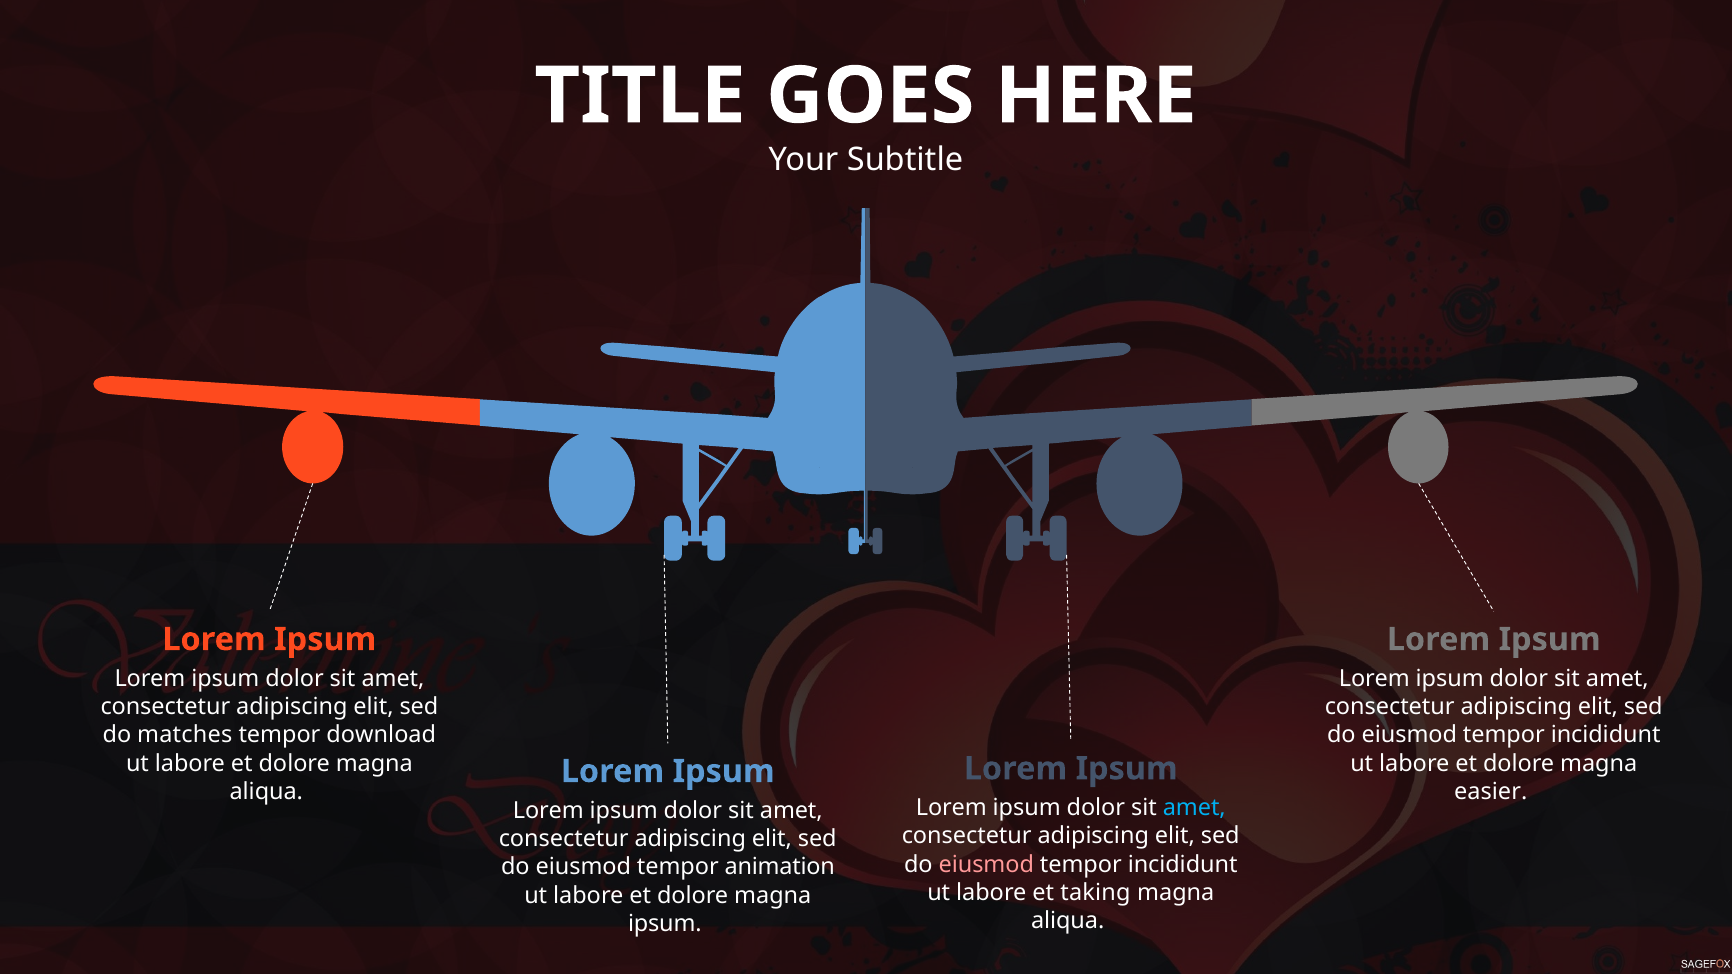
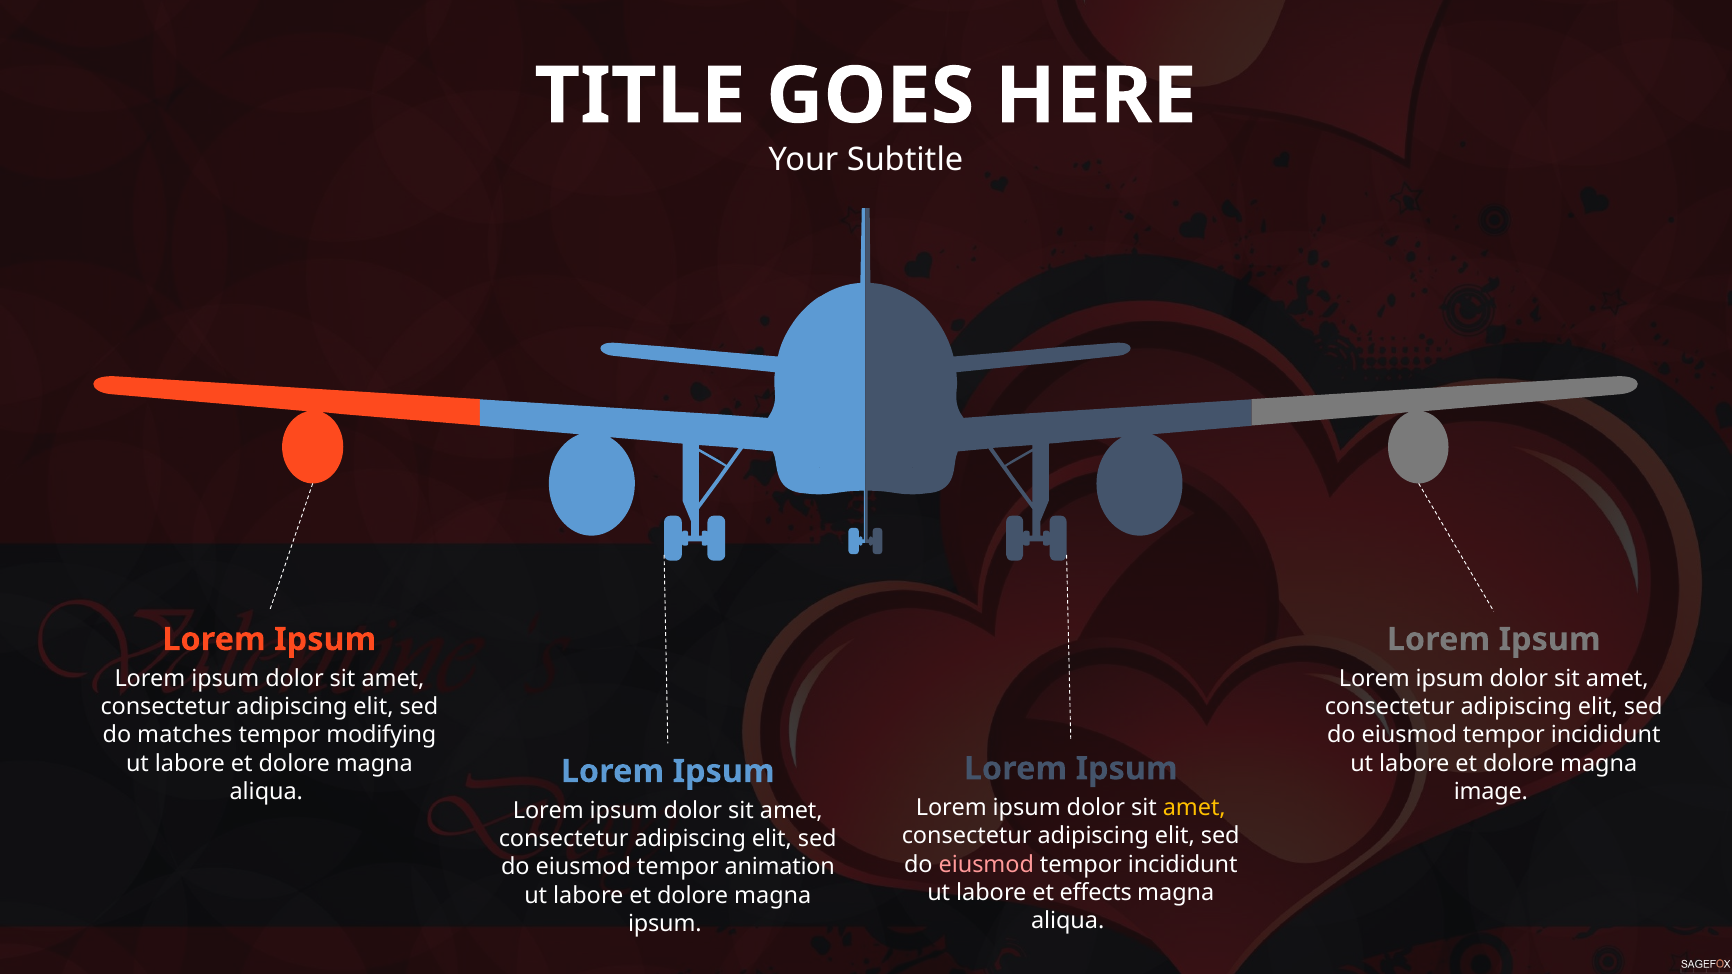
download: download -> modifying (381, 735)
easier: easier -> image (1491, 792)
amet colour: light blue -> yellow (1194, 808)
taking: taking -> effects (1096, 893)
